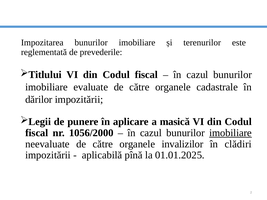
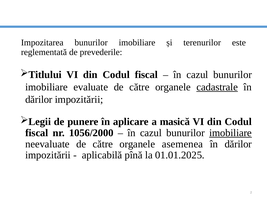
cadastrale underline: none -> present (217, 87)
invalizilor: invalizilor -> asemenea (182, 144)
clădiri: clădiri -> dărilor (238, 144)
